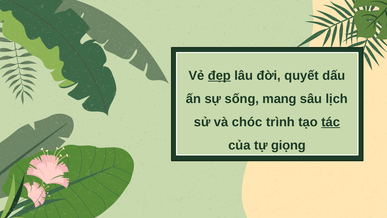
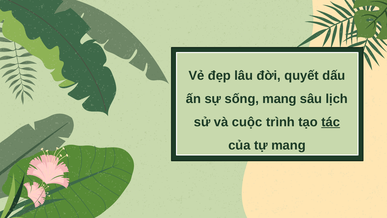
đẹp underline: present -> none (219, 76)
chóc: chóc -> cuộc (247, 122)
tự giọng: giọng -> mang (288, 145)
